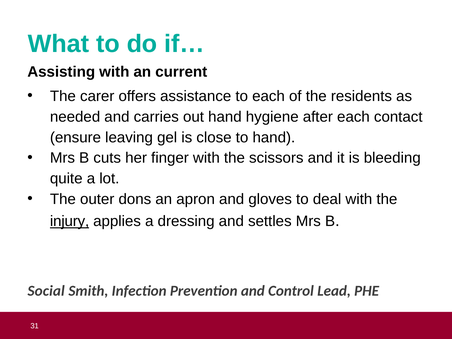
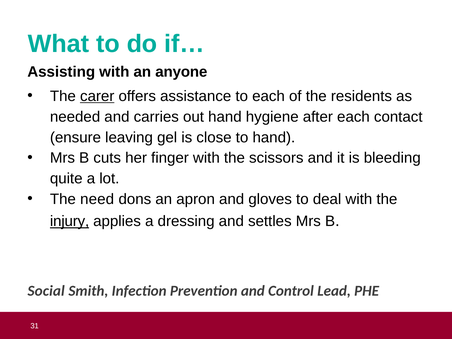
current: current -> anyone (181, 72)
carer underline: none -> present (97, 96)
outer: outer -> need (97, 199)
